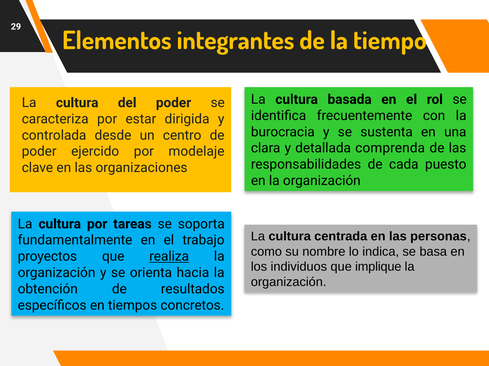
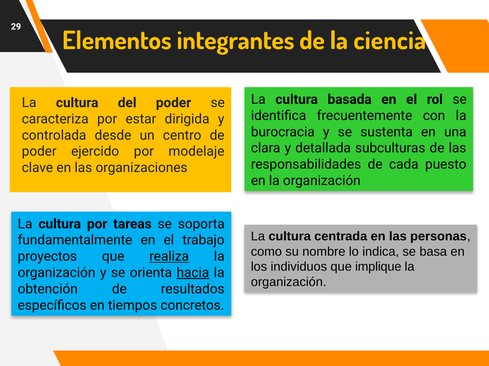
tiempo: tiempo -> ciencia (390, 41)
comprenda: comprenda -> subculturas (390, 148)
hacia underline: none -> present (193, 273)
